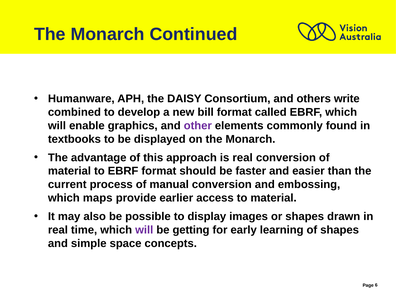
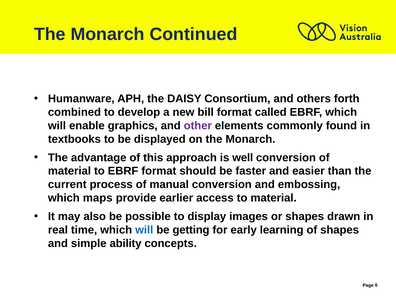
write: write -> forth (347, 99)
is real: real -> well (243, 158)
will colour: purple -> blue (144, 230)
space: space -> ability (126, 243)
